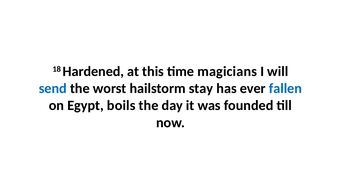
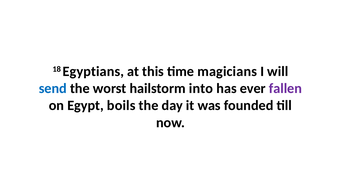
Hardened: Hardened -> Egyptians (93, 71)
stay: stay -> into (201, 88)
fallen colour: blue -> purple (285, 88)
